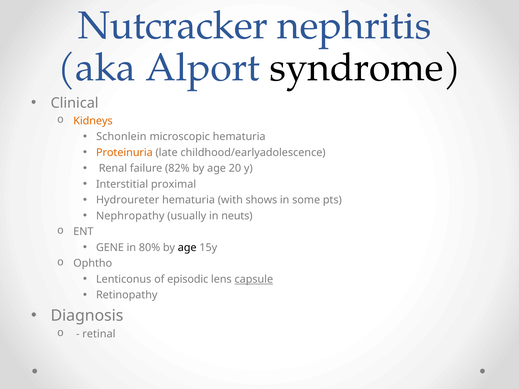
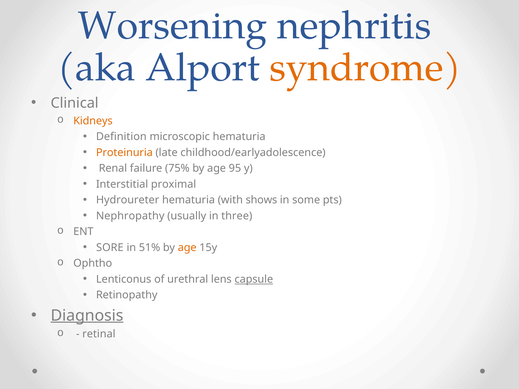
Nutcracker: Nutcracker -> Worsening (173, 26)
syndrome colour: black -> orange (365, 68)
Schonlein: Schonlein -> Definition (121, 137)
82%: 82% -> 75% (177, 168)
20: 20 -> 95 (235, 168)
neuts: neuts -> three (237, 216)
GENE: GENE -> SORE (110, 248)
80%: 80% -> 51% (150, 248)
age colour: black -> orange (187, 248)
episodic: episodic -> urethral (188, 279)
Diagnosis underline: none -> present (87, 316)
